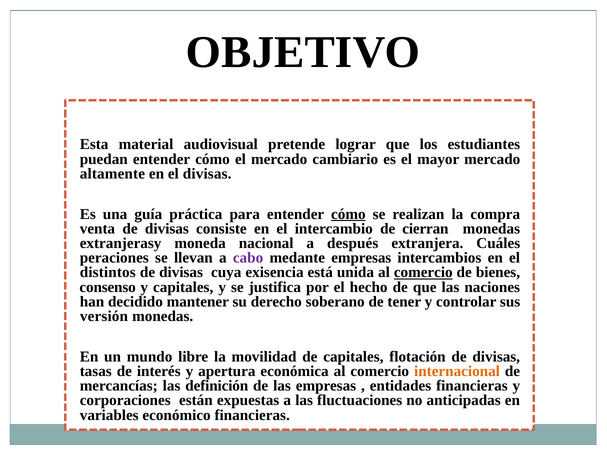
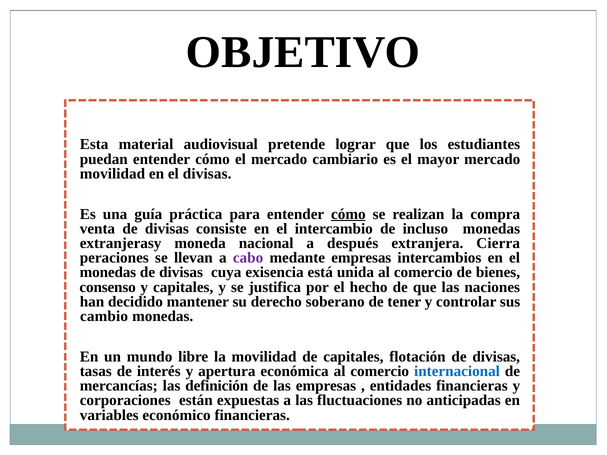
altamente: altamente -> movilidad (112, 174)
cierran: cierran -> incluso (425, 229)
Cuáles: Cuáles -> Cierra (498, 243)
distintos: distintos -> monedas (108, 273)
comercio underline: present -> none (423, 273)
versión: versión -> cambio (104, 316)
internacional colour: orange -> blue (457, 372)
